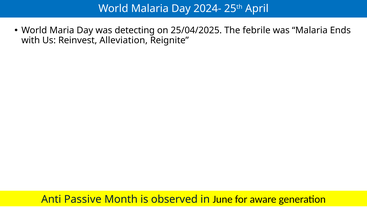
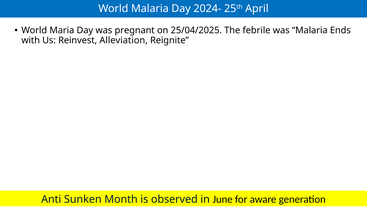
detecting: detecting -> pregnant (135, 30)
Passive: Passive -> Sunken (83, 199)
